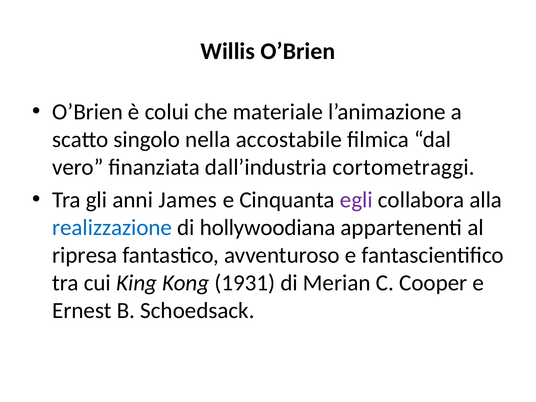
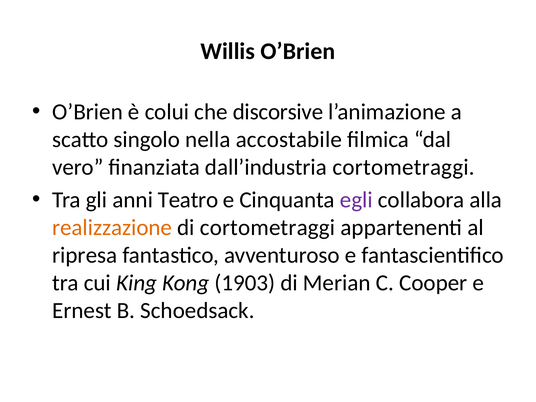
materiale: materiale -> discorsive (278, 112)
James: James -> Teatro (188, 200)
realizzazione colour: blue -> orange (112, 228)
di hollywoodiana: hollywoodiana -> cortometraggi (268, 228)
1931: 1931 -> 1903 (245, 283)
